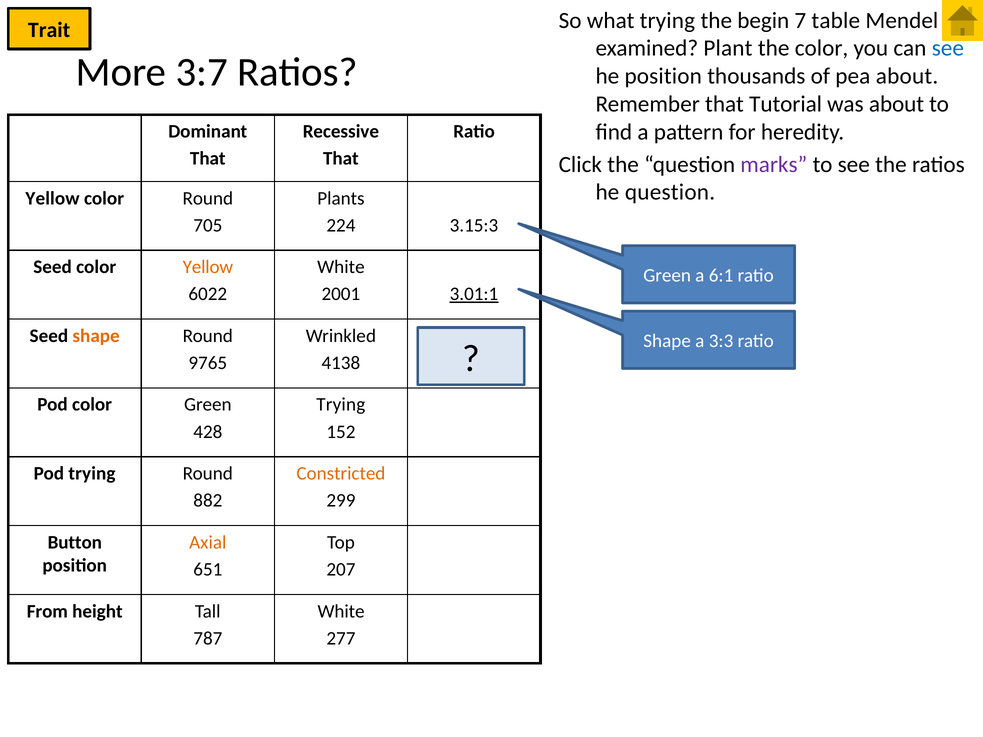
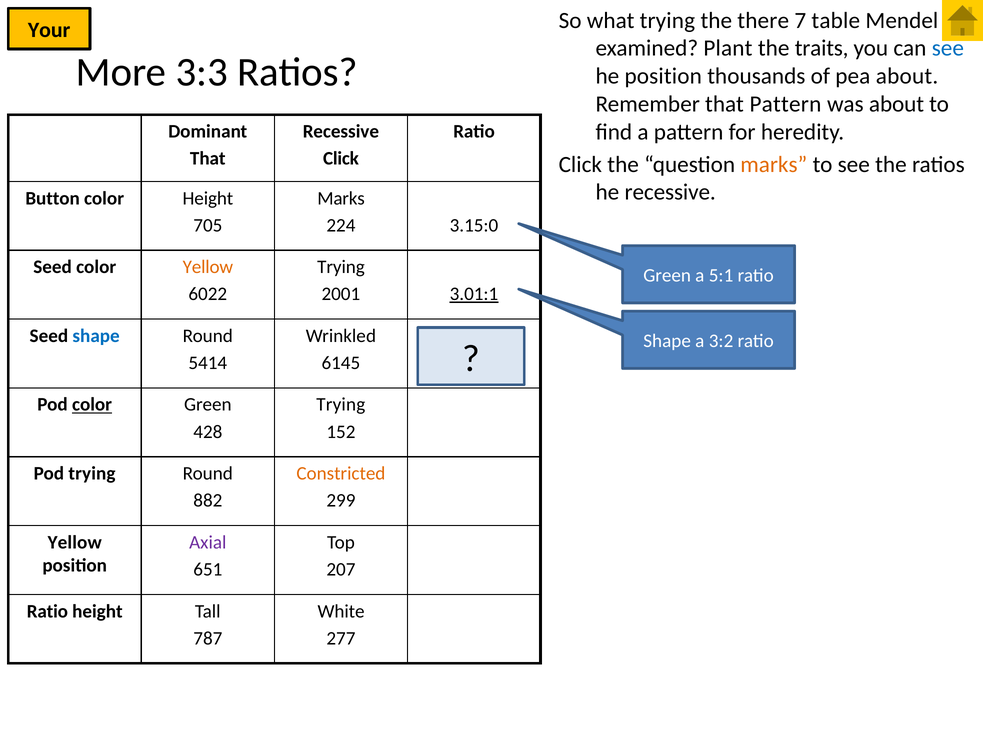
begin: begin -> there (763, 20)
Trait: Trait -> Your (49, 30)
the color: color -> traits (822, 48)
3:7: 3:7 -> 3:3 (202, 72)
that Tutorial: Tutorial -> Pattern (785, 104)
That: That -> Click (341, 159)
marks colour: purple -> orange (774, 164)
he question: question -> recessive (670, 192)
Yellow: Yellow -> Button (53, 198)
color Round: Round -> Height (208, 198)
Plants: Plants -> Marks (341, 198)
3.15:3: 3.15:3 -> 3.15:0 (474, 225)
White: White -> Trying (341, 267)
6:1: 6:1 -> 5:1 (721, 276)
shape colour: orange -> blue (96, 336)
3:3: 3:3 -> 3:2 (721, 341)
9765: 9765 -> 5414 (208, 363)
4138: 4138 -> 6145 (341, 363)
color underline: none -> present (92, 405)
Button: Button -> Yellow (75, 543)
Axial colour: orange -> purple (208, 543)
From: From -> Ratio (47, 611)
